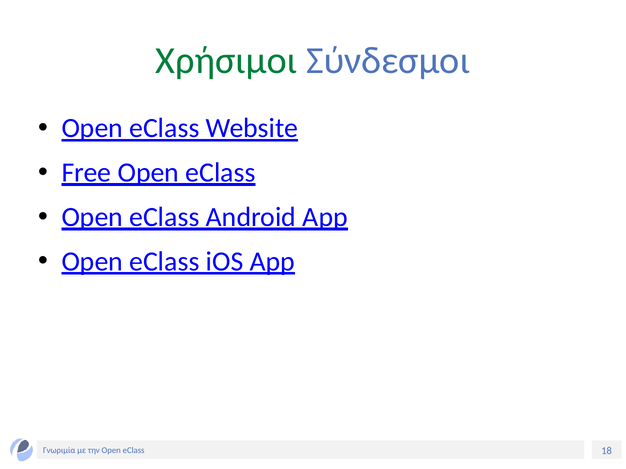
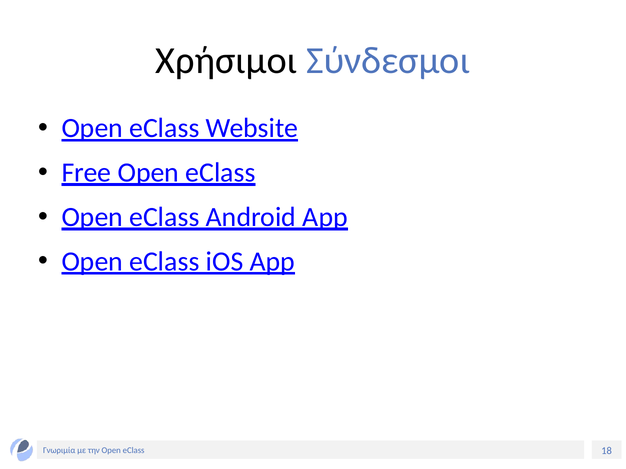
Χρήσιμοι colour: green -> black (226, 61)
